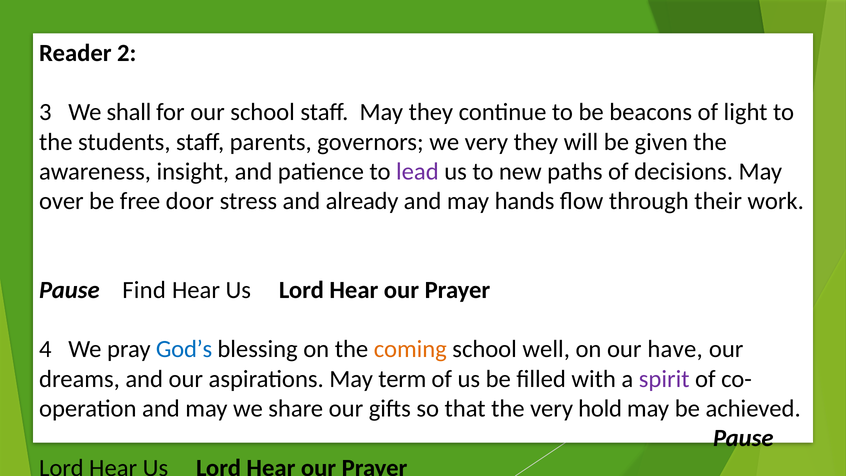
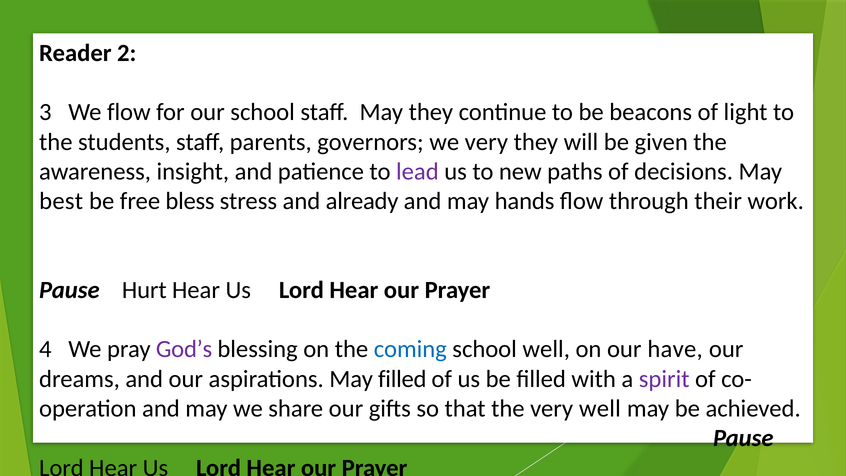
We shall: shall -> flow (129, 112)
over: over -> best (61, 201)
door: door -> bless (190, 201)
Find: Find -> Hurt (144, 290)
God’s colour: blue -> purple (184, 349)
coming colour: orange -> blue (410, 349)
May term: term -> filled (402, 379)
very hold: hold -> well (600, 408)
